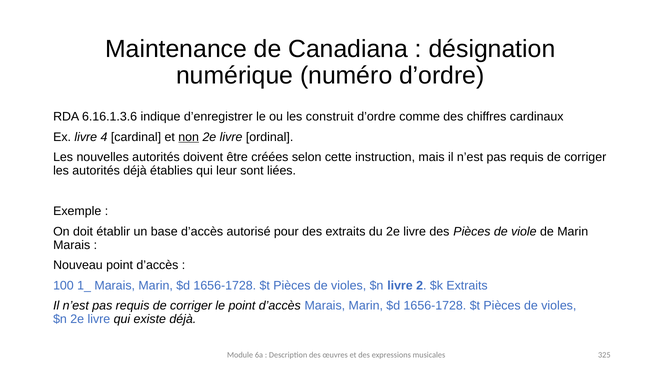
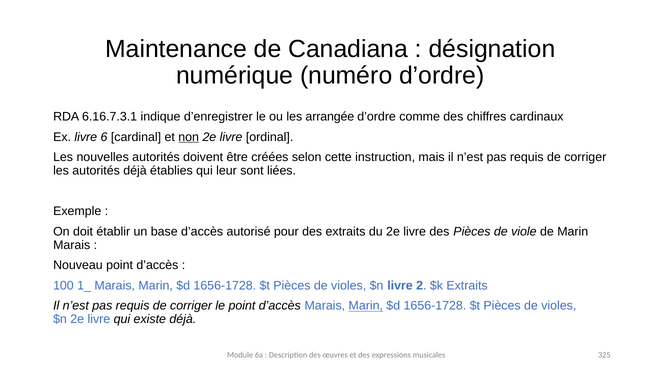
6.16.1.3.6: 6.16.1.3.6 -> 6.16.7.3.1 (110, 117)
construit: construit -> arrangée (330, 117)
4: 4 -> 6 (104, 137)
Marin underline: none -> present (366, 306)
